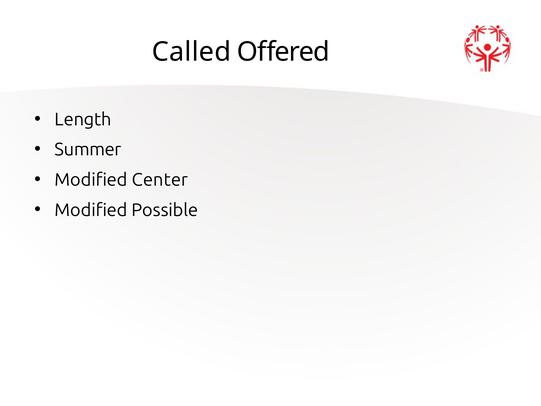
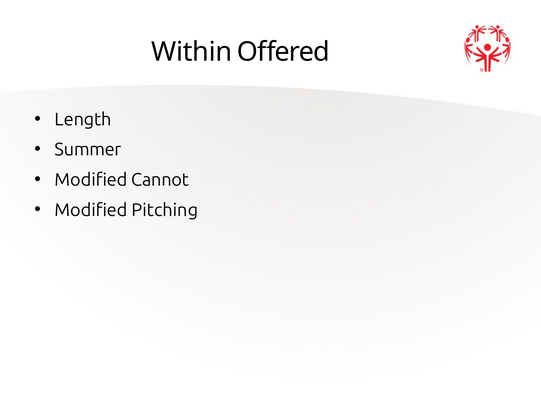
Called: Called -> Within (192, 52)
Center: Center -> Cannot (160, 180)
Possible: Possible -> Pitching (165, 210)
